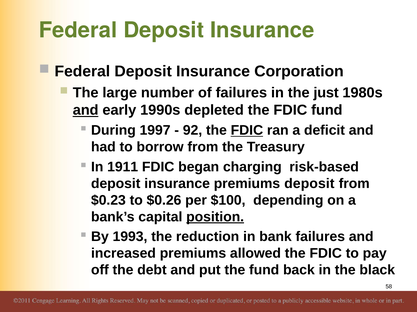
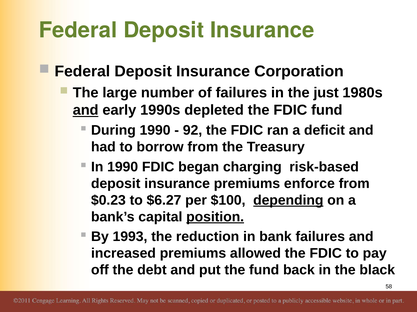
During 1997: 1997 -> 1990 (155, 131)
FDIC underline: present -> none (247, 131)
In 1911: 1911 -> 1990 (123, 167)
premiums deposit: deposit -> enforce (309, 184)
$0.26: $0.26 -> $6.27 (164, 201)
depending underline: none -> present (288, 201)
